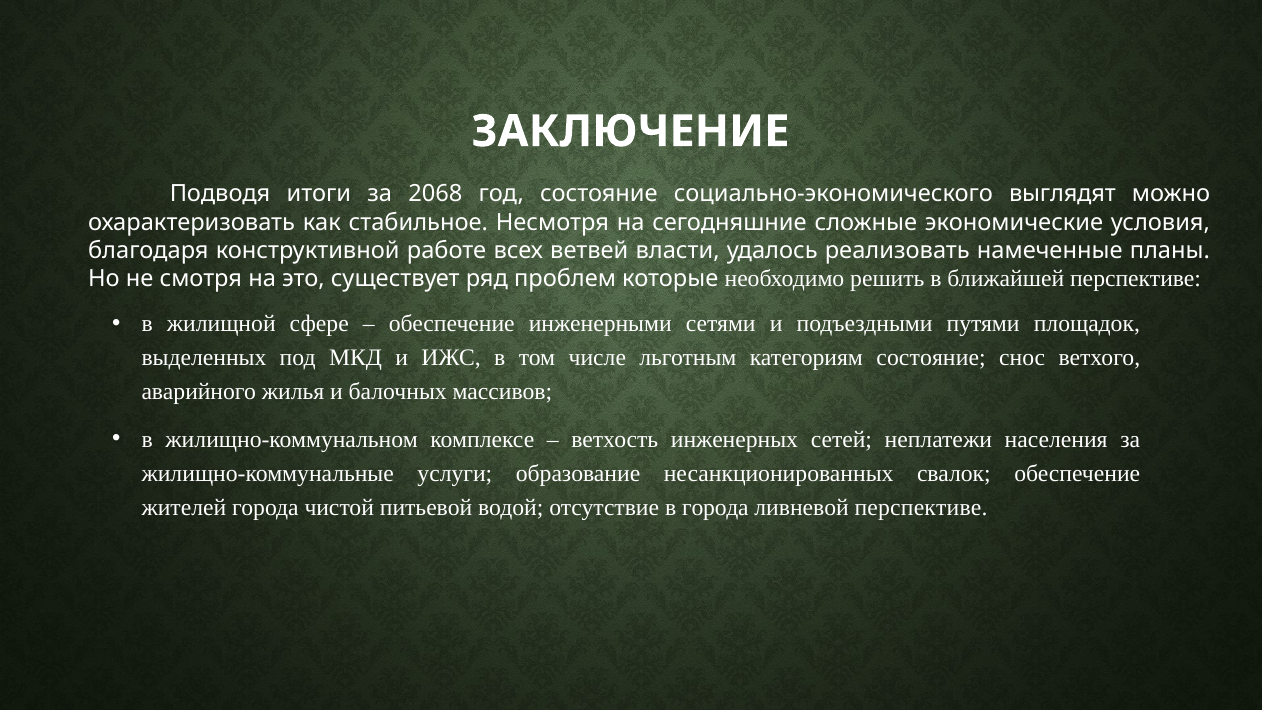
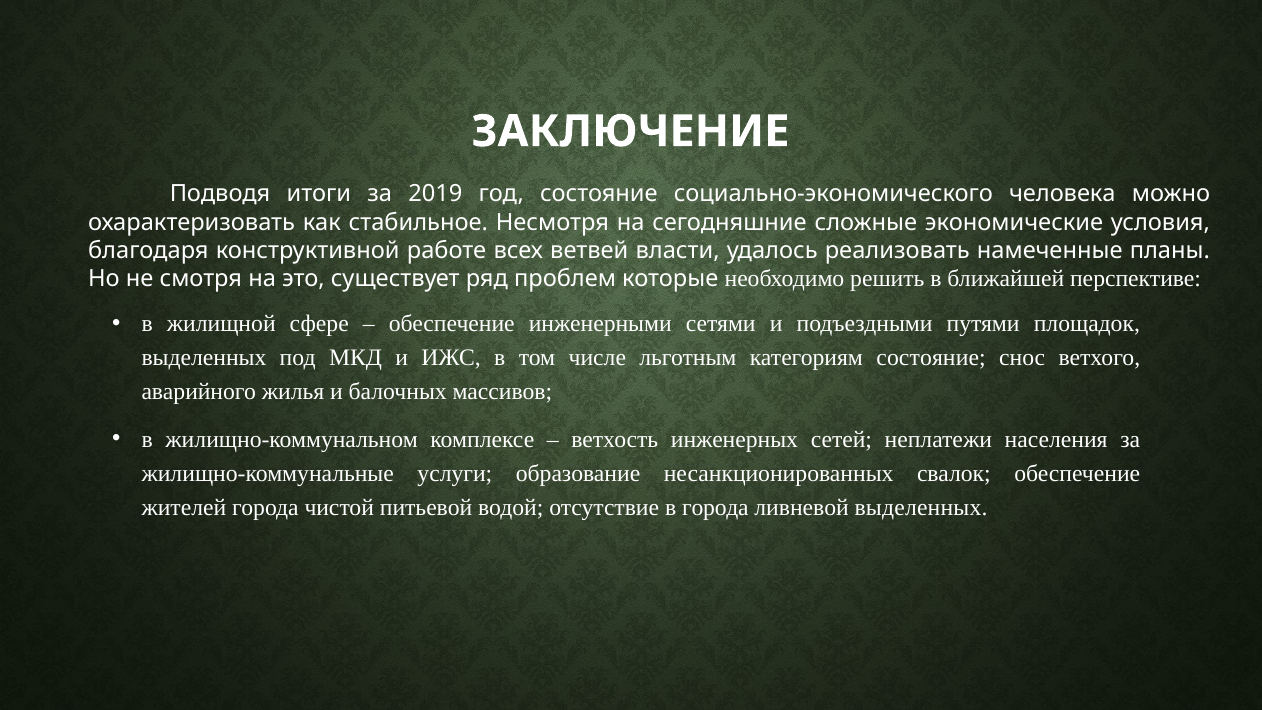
2068: 2068 -> 2019 (435, 194)
выглядят: выглядят -> человека (1062, 194)
ливневой перспективе: перспективе -> выделенных (921, 507)
